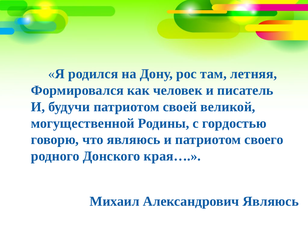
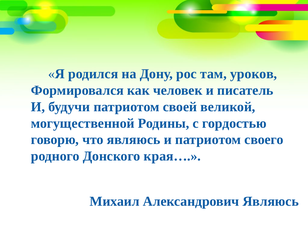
летняя: летняя -> уроков (254, 74)
